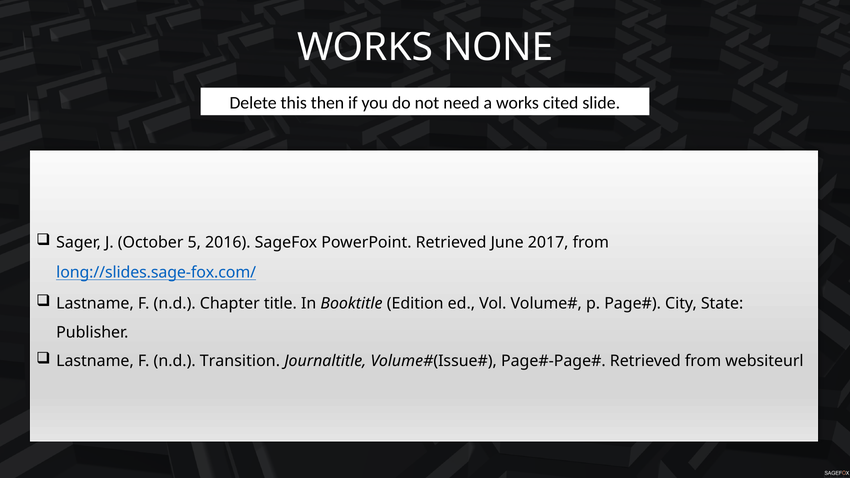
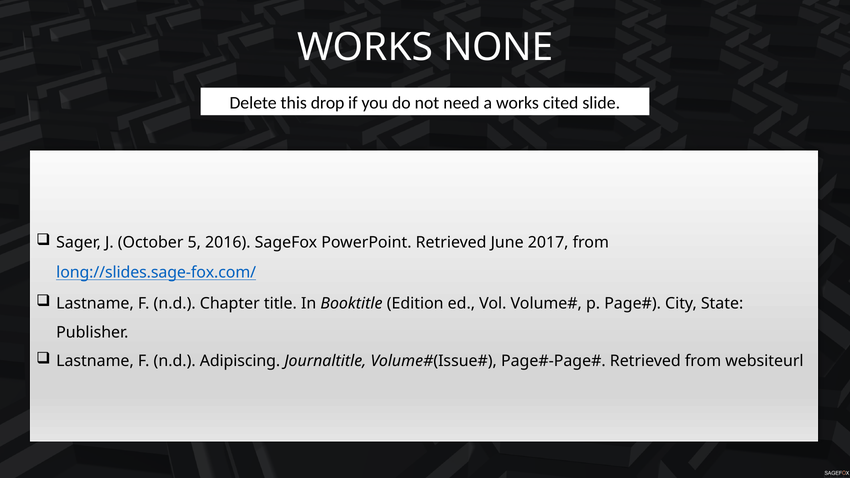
then: then -> drop (328, 103)
Transition: Transition -> Adipiscing (240, 361)
